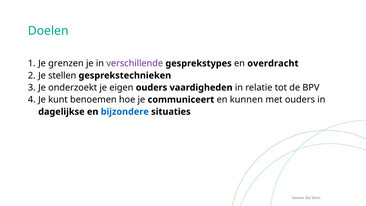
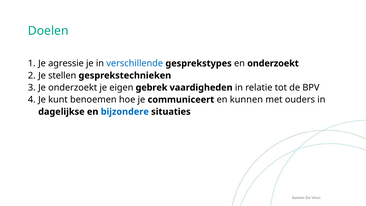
grenzen: grenzen -> agressie (66, 63)
verschillende colour: purple -> blue (135, 63)
en overdracht: overdracht -> onderzoekt (273, 63)
eigen ouders: ouders -> gebrek (152, 88)
